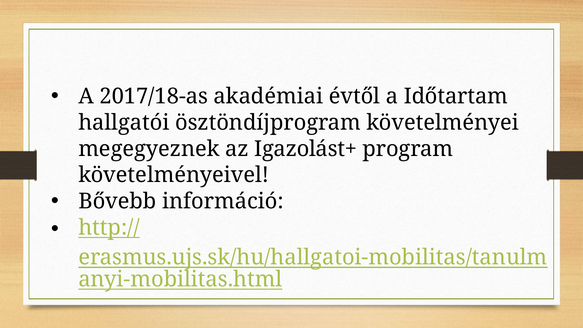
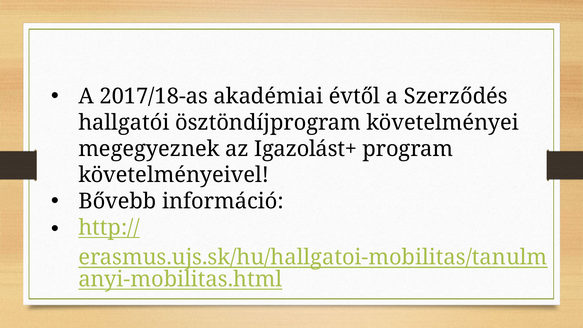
Időtartam: Időtartam -> Szerződés (456, 96)
